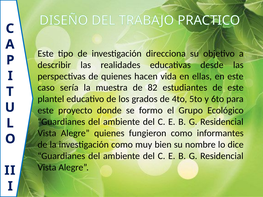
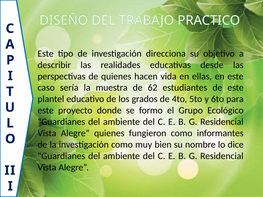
82: 82 -> 62 (153, 88)
